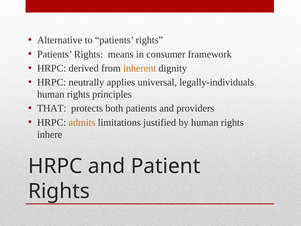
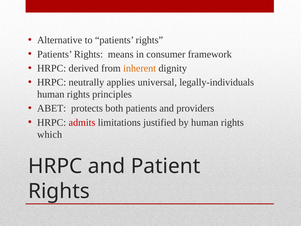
THAT: THAT -> ABET (52, 108)
admits colour: orange -> red (82, 122)
inhere: inhere -> which (50, 134)
